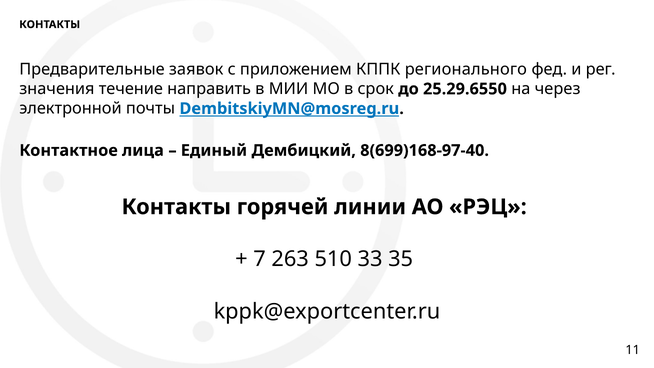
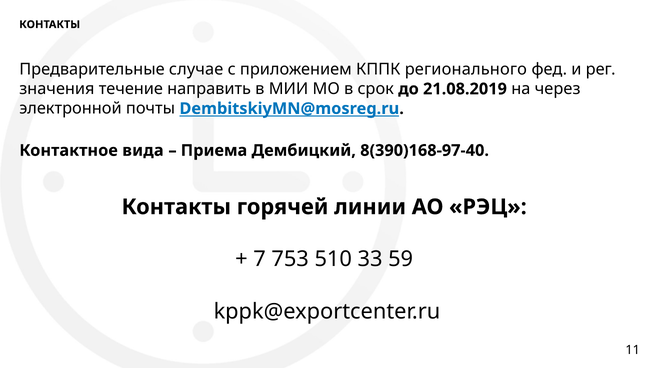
заявок: заявок -> случае (196, 69)
25.29.6550: 25.29.6550 -> 21.08.2019 (465, 89)
лица: лица -> вида (143, 150)
Единый: Единый -> Приема (214, 150)
8(699)168-97-40: 8(699)168-97-40 -> 8(390)168-97-40 (425, 150)
263: 263 -> 753 (290, 259)
35: 35 -> 59 (401, 259)
